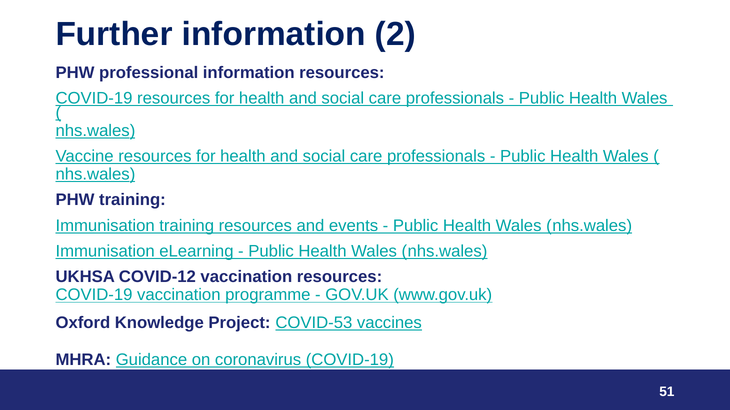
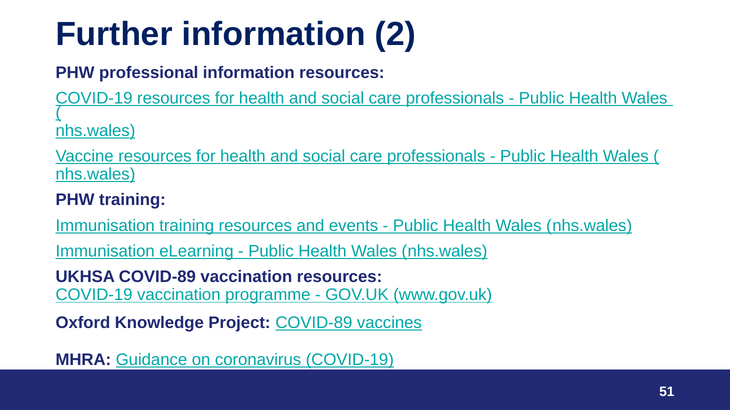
UKHSA COVID-12: COVID-12 -> COVID-89 (157, 277)
Project COVID-53: COVID-53 -> COVID-89 (314, 323)
